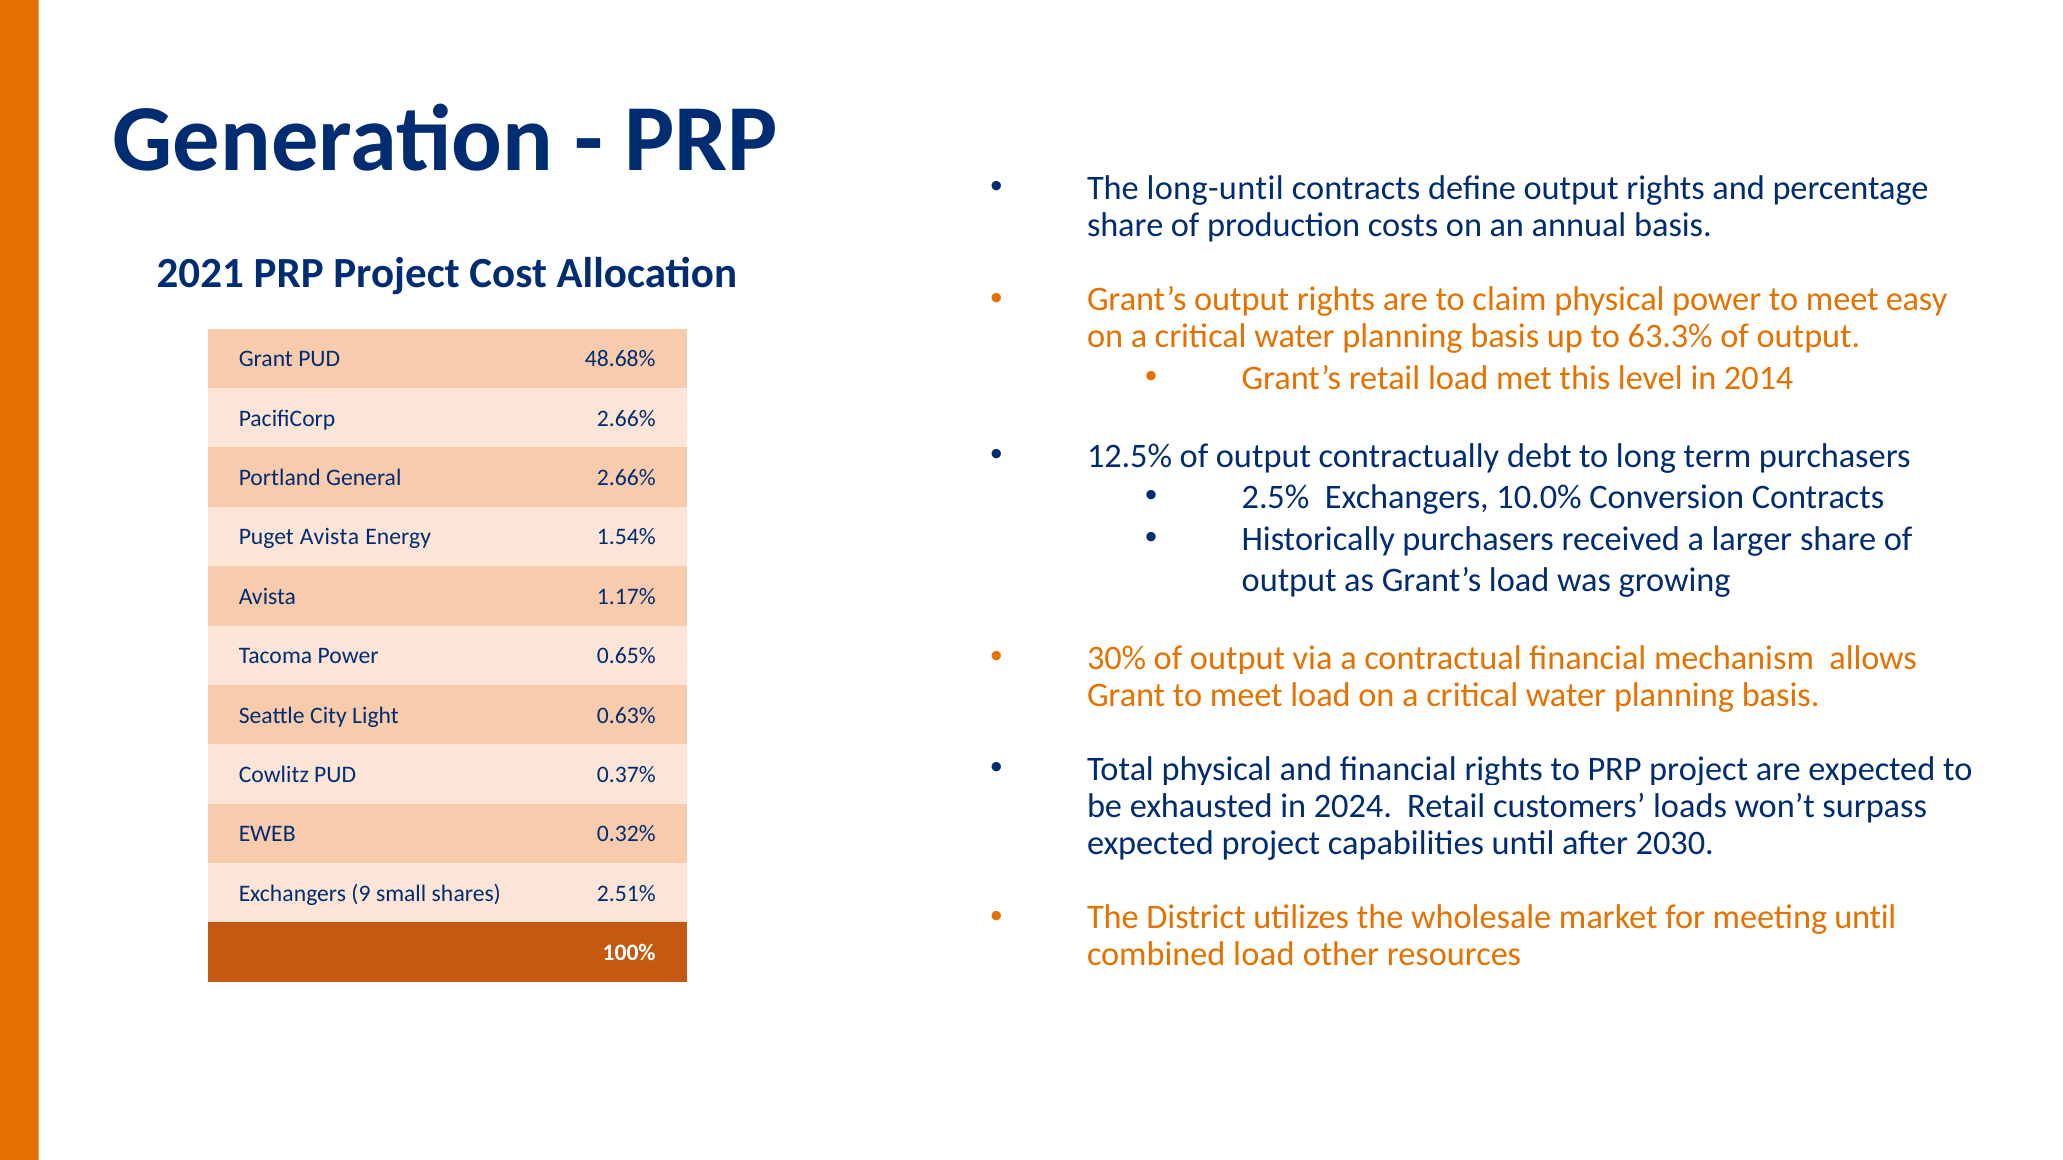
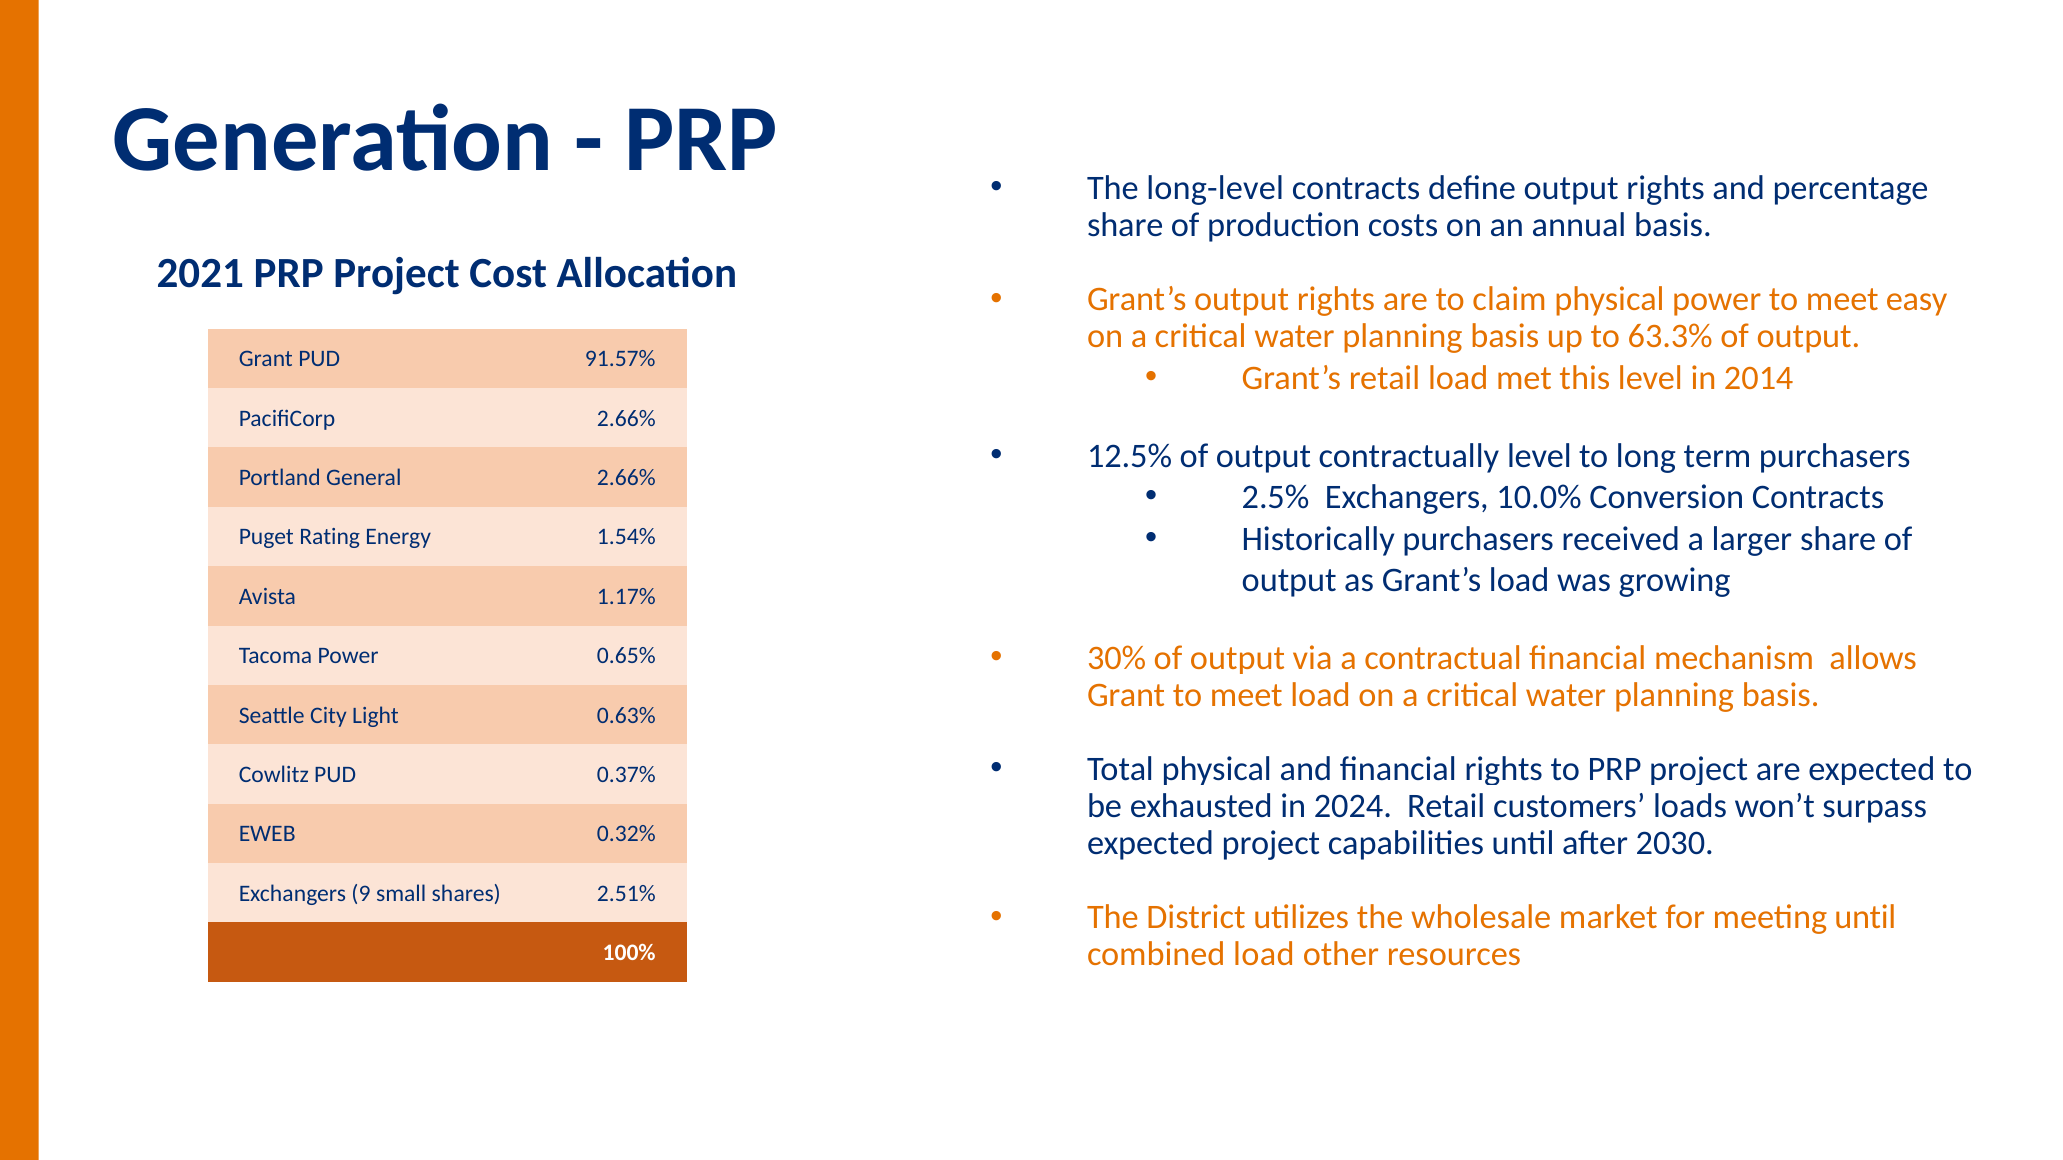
long-until: long-until -> long-level (1215, 188)
48.68%: 48.68% -> 91.57% (620, 359)
contractually debt: debt -> level (1539, 456)
Puget Avista: Avista -> Rating (330, 537)
